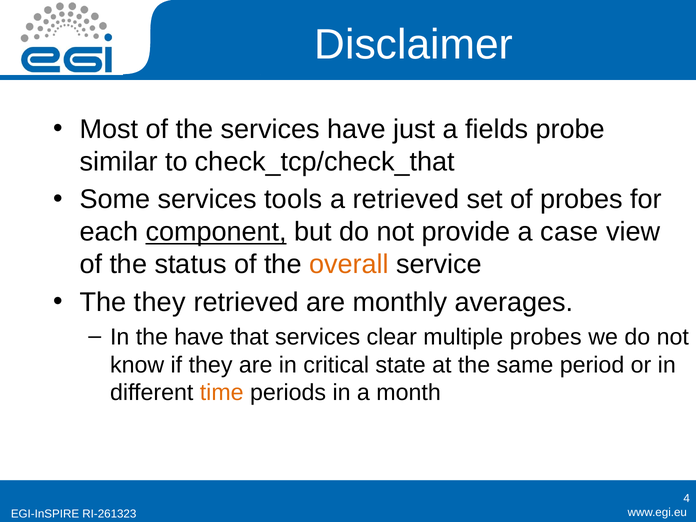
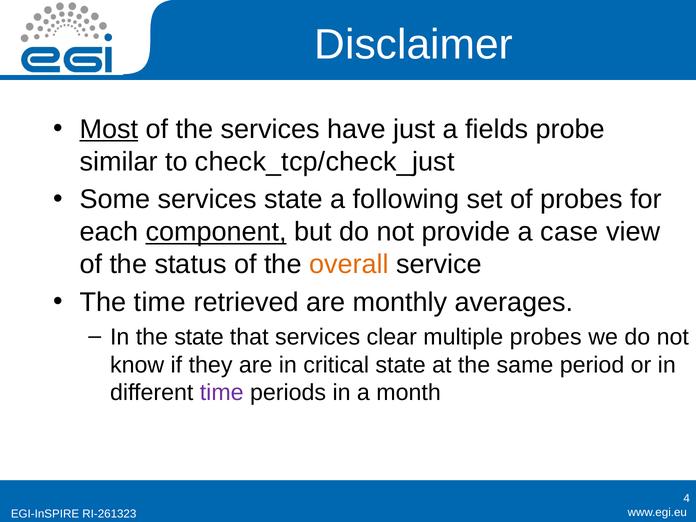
Most underline: none -> present (109, 129)
check_tcp/check_that: check_tcp/check_that -> check_tcp/check_just (325, 162)
services tools: tools -> state (293, 200)
a retrieved: retrieved -> following (406, 200)
The they: they -> time (160, 302)
the have: have -> state (199, 337)
time colour: orange -> purple (222, 393)
